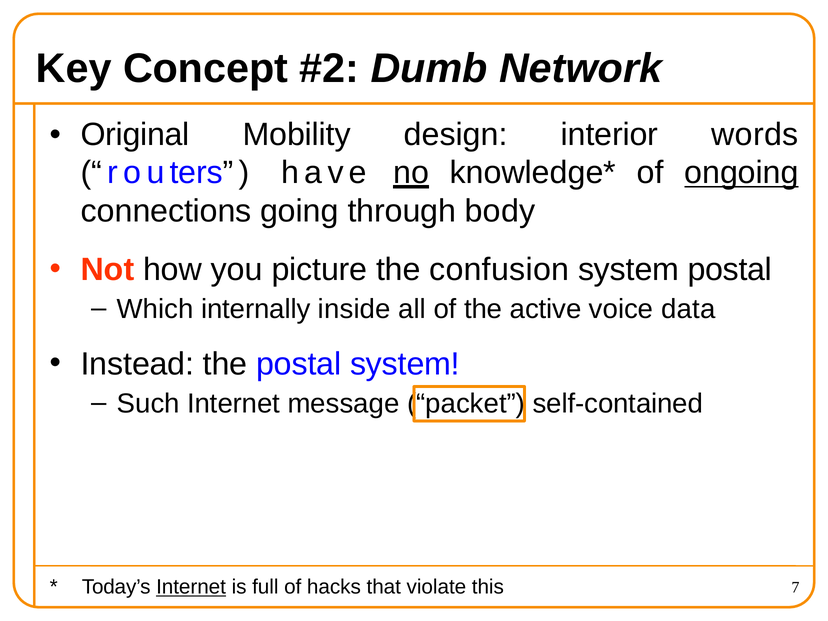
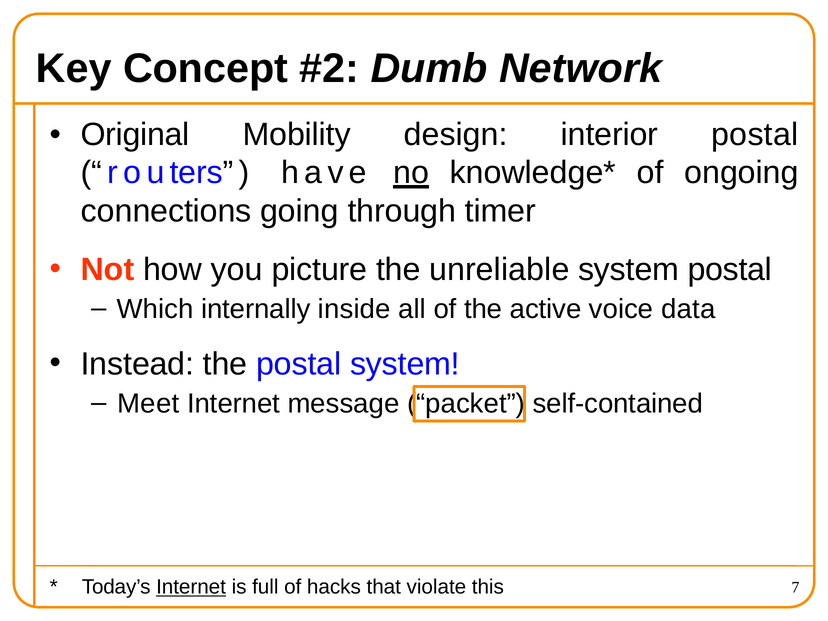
interior words: words -> postal (755, 135)
ongoing underline: present -> none (742, 173)
body: body -> timer (500, 211)
confusion: confusion -> unreliable (499, 270)
Such: Such -> Meet (148, 404)
